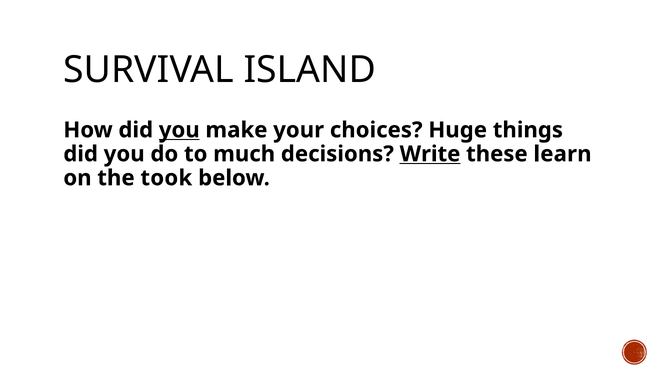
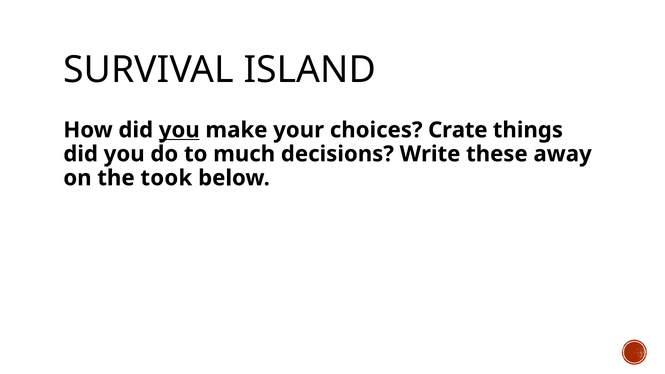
Huge: Huge -> Crate (458, 130)
Write underline: present -> none (430, 154)
learn: learn -> away (563, 154)
